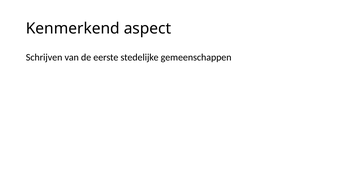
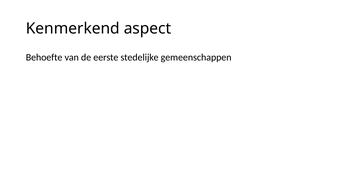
Schrijven: Schrijven -> Behoefte (44, 57)
